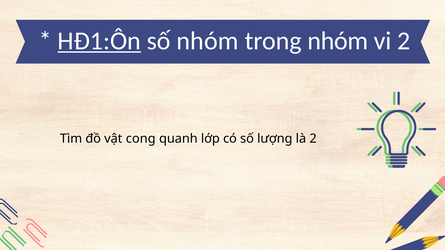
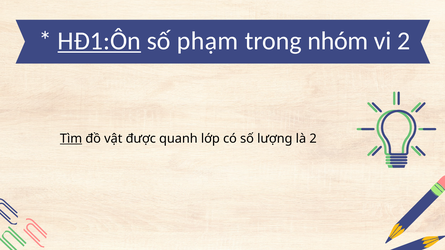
số nhóm: nhóm -> phạm (207, 41)
Tìm underline: none -> present (71, 139)
cong: cong -> được (141, 139)
